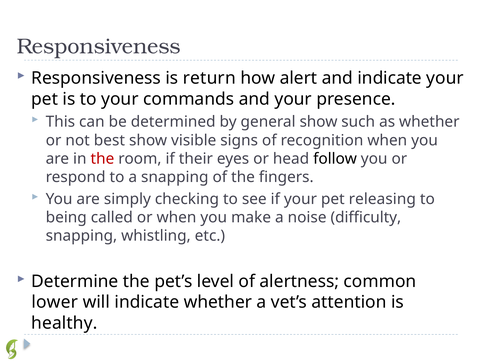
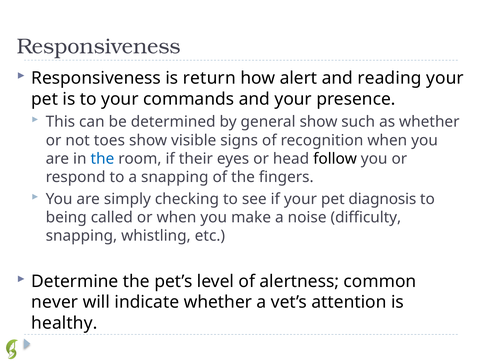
and indicate: indicate -> reading (390, 78)
best: best -> toes (109, 141)
the colour: red -> blue (102, 159)
releasing: releasing -> diagnosis (382, 199)
lower: lower -> never (55, 303)
